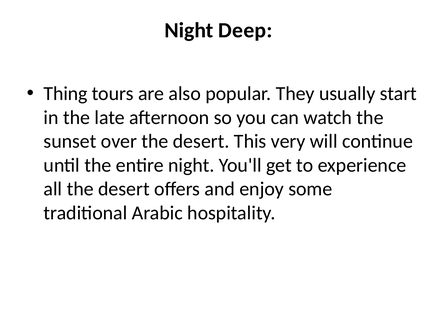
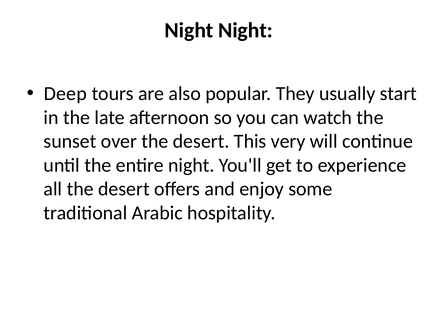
Night Deep: Deep -> Night (245, 30)
Thing: Thing -> Deep (65, 94)
